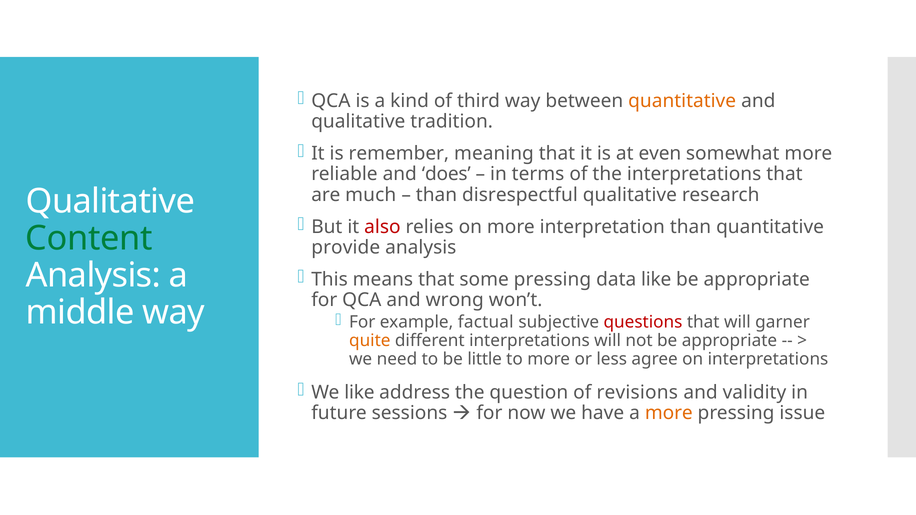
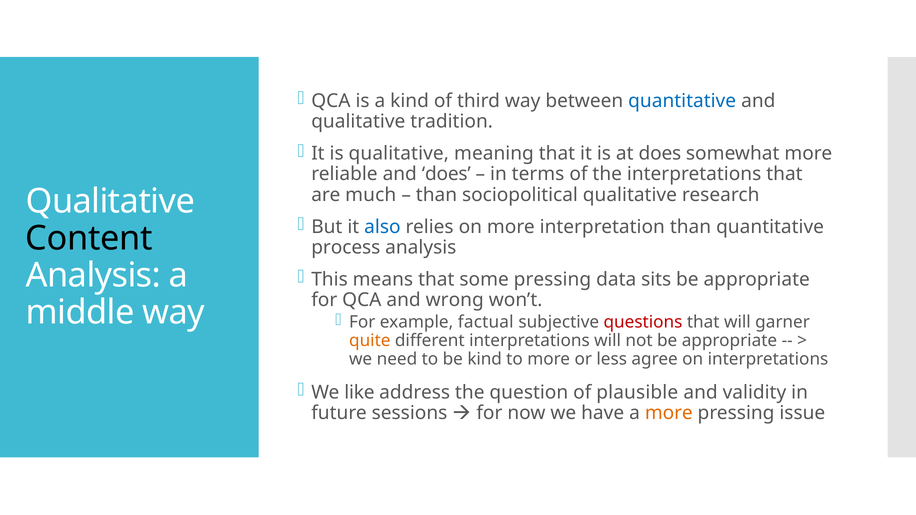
quantitative colour: orange -> blue (682, 101)
is remember: remember -> qualitative (399, 154)
at even: even -> does (660, 154)
disrespectful: disrespectful -> sociopolitical (520, 195)
also colour: red -> blue (382, 227)
Content colour: green -> black (89, 238)
provide: provide -> process (346, 248)
data like: like -> sits (656, 280)
be little: little -> kind (485, 359)
revisions: revisions -> plausible (637, 393)
